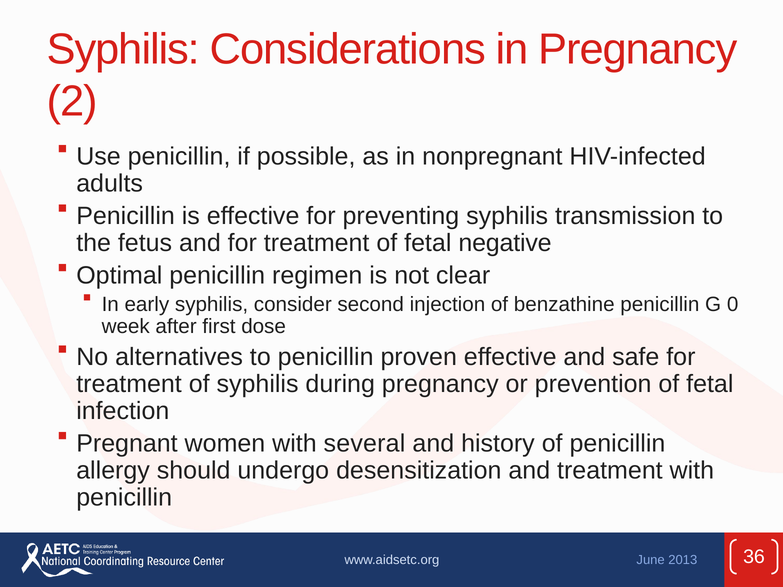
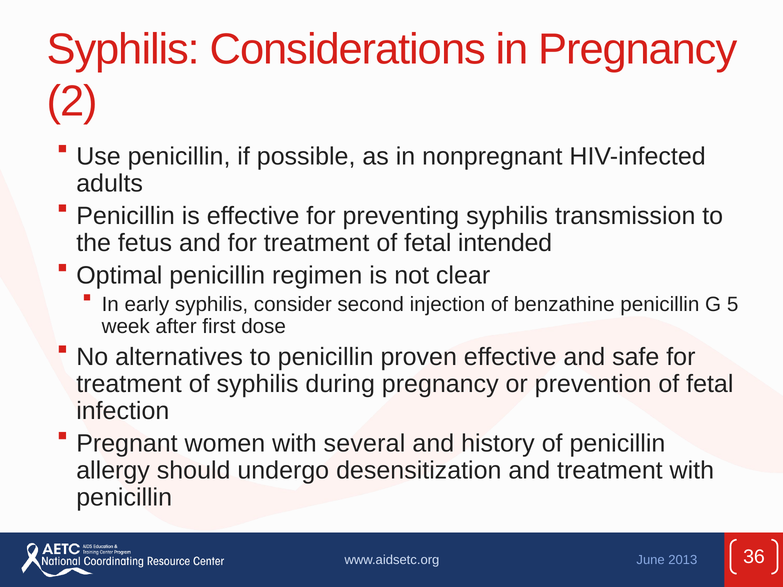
negative: negative -> intended (505, 243)
0: 0 -> 5 (733, 304)
